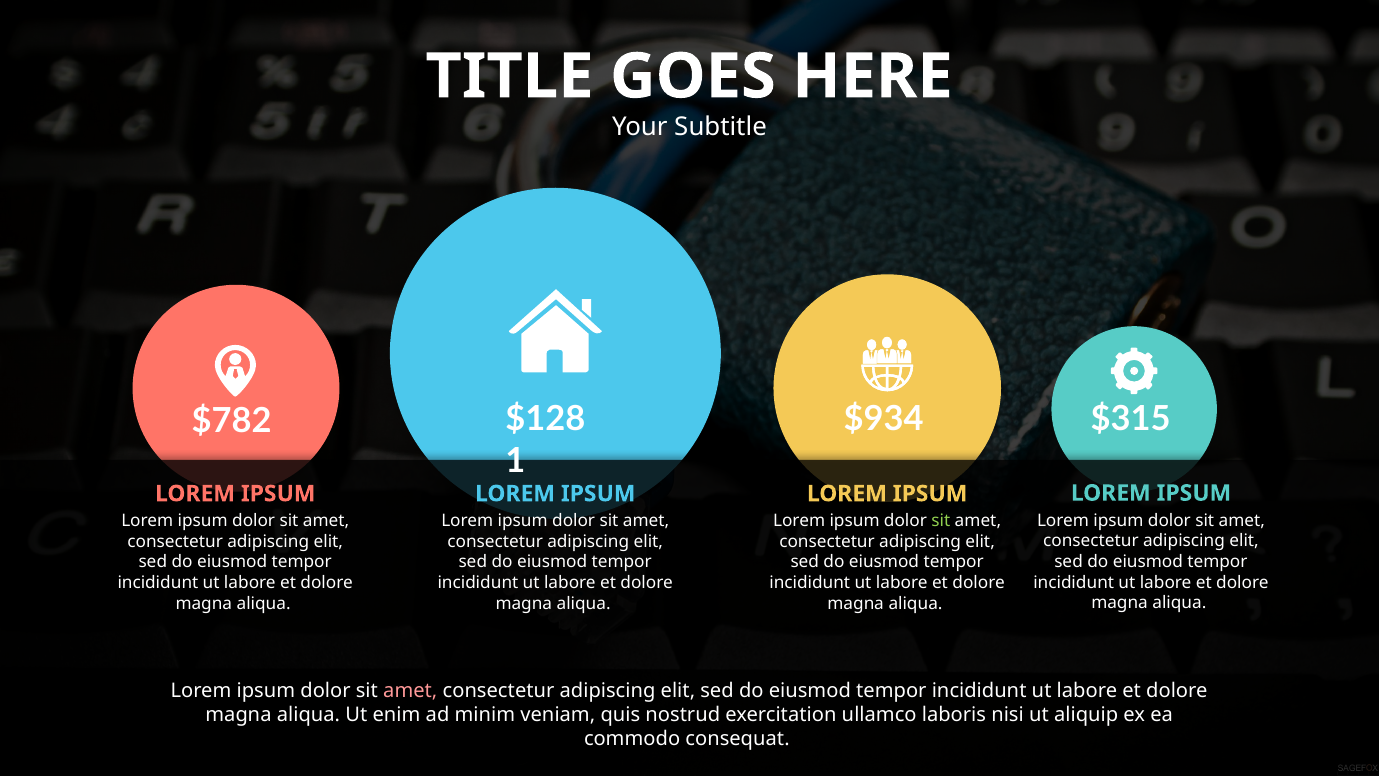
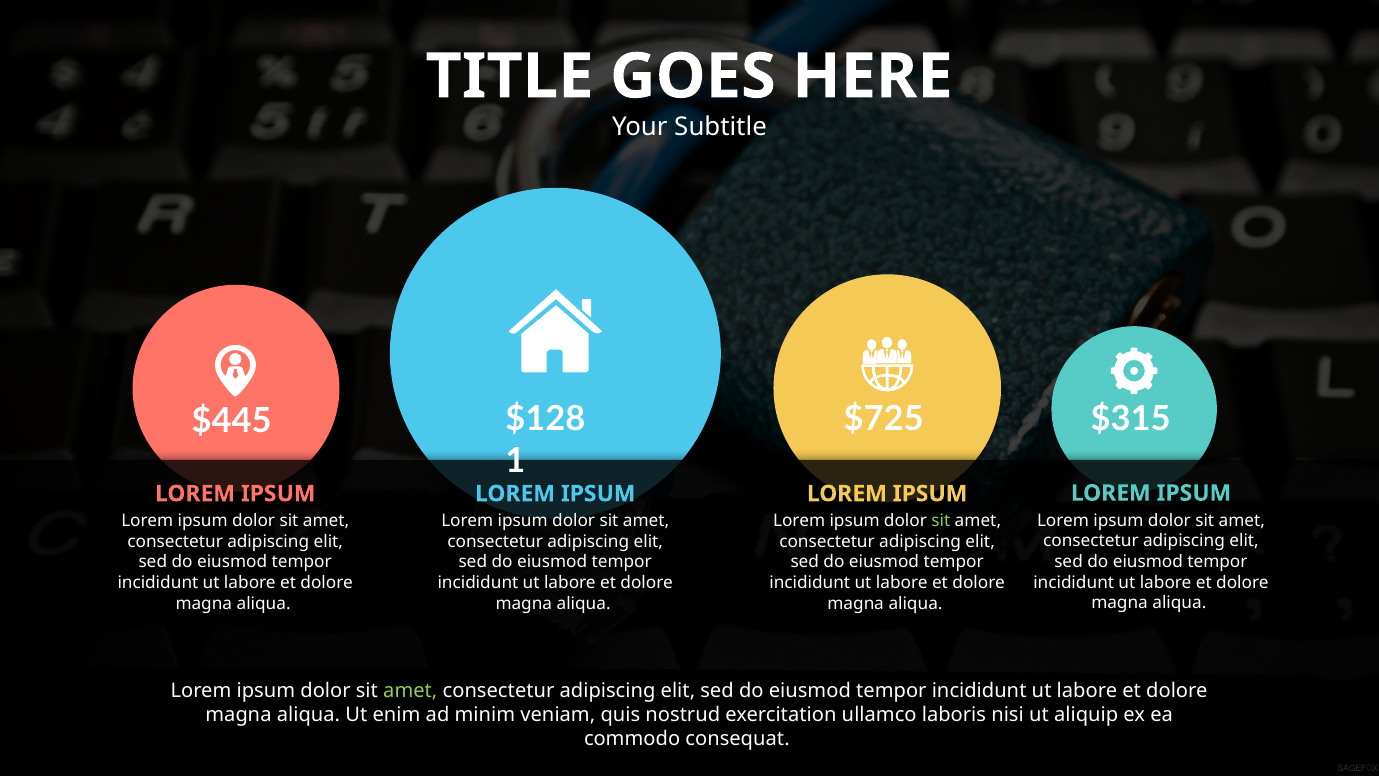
$934: $934 -> $725 (884, 419)
$782: $782 -> $445 (232, 421)
amet colour: pink -> light green (410, 690)
